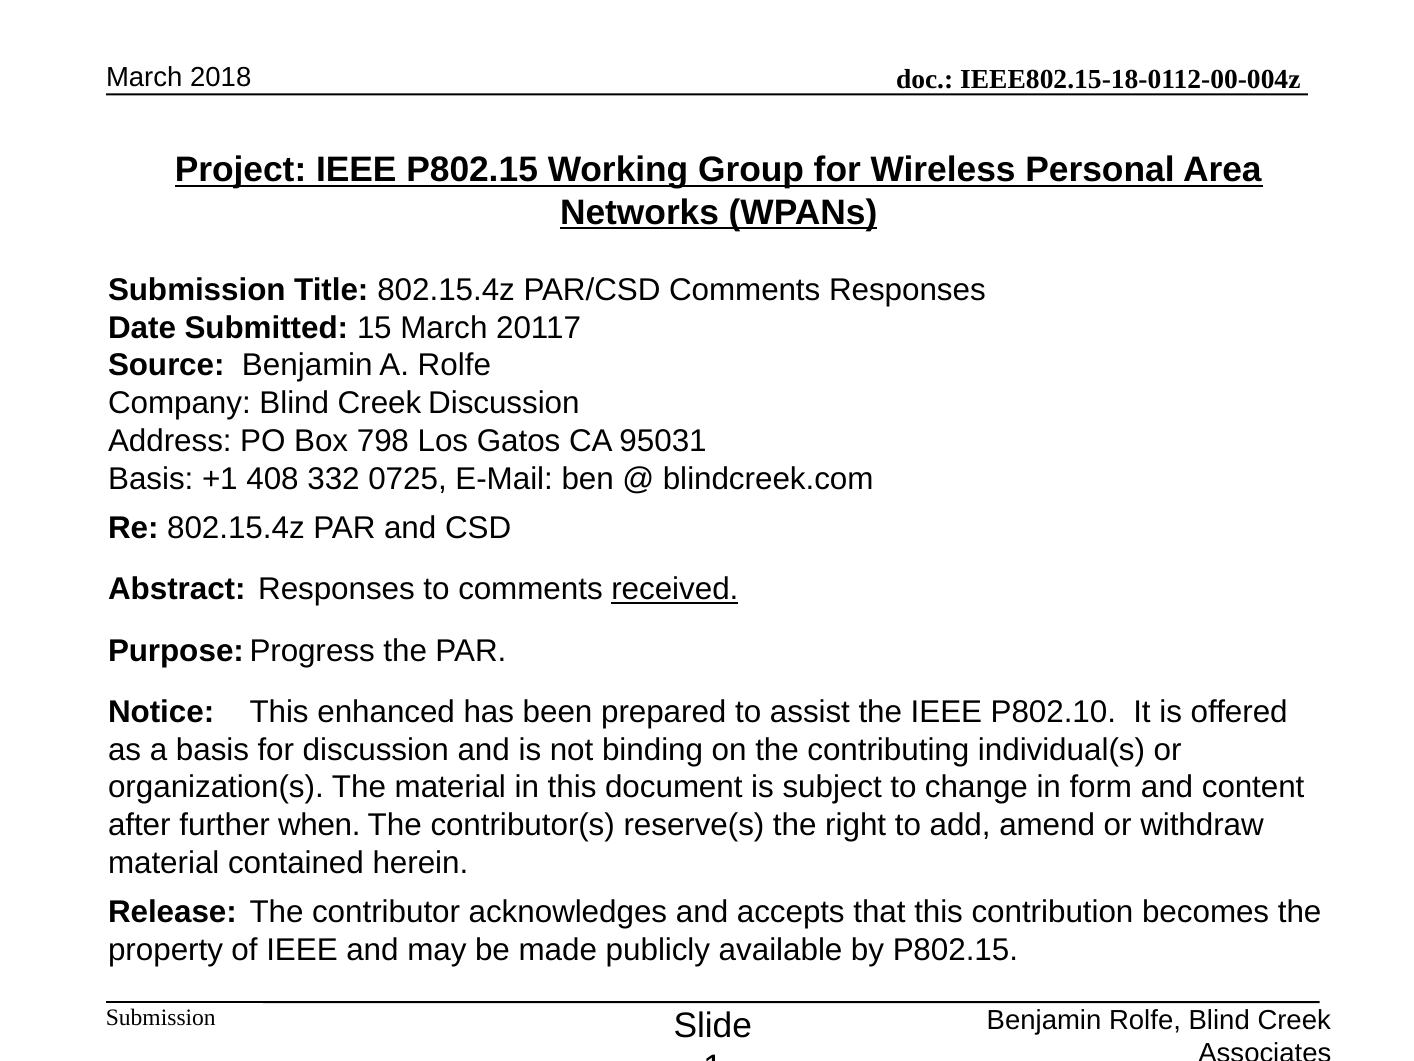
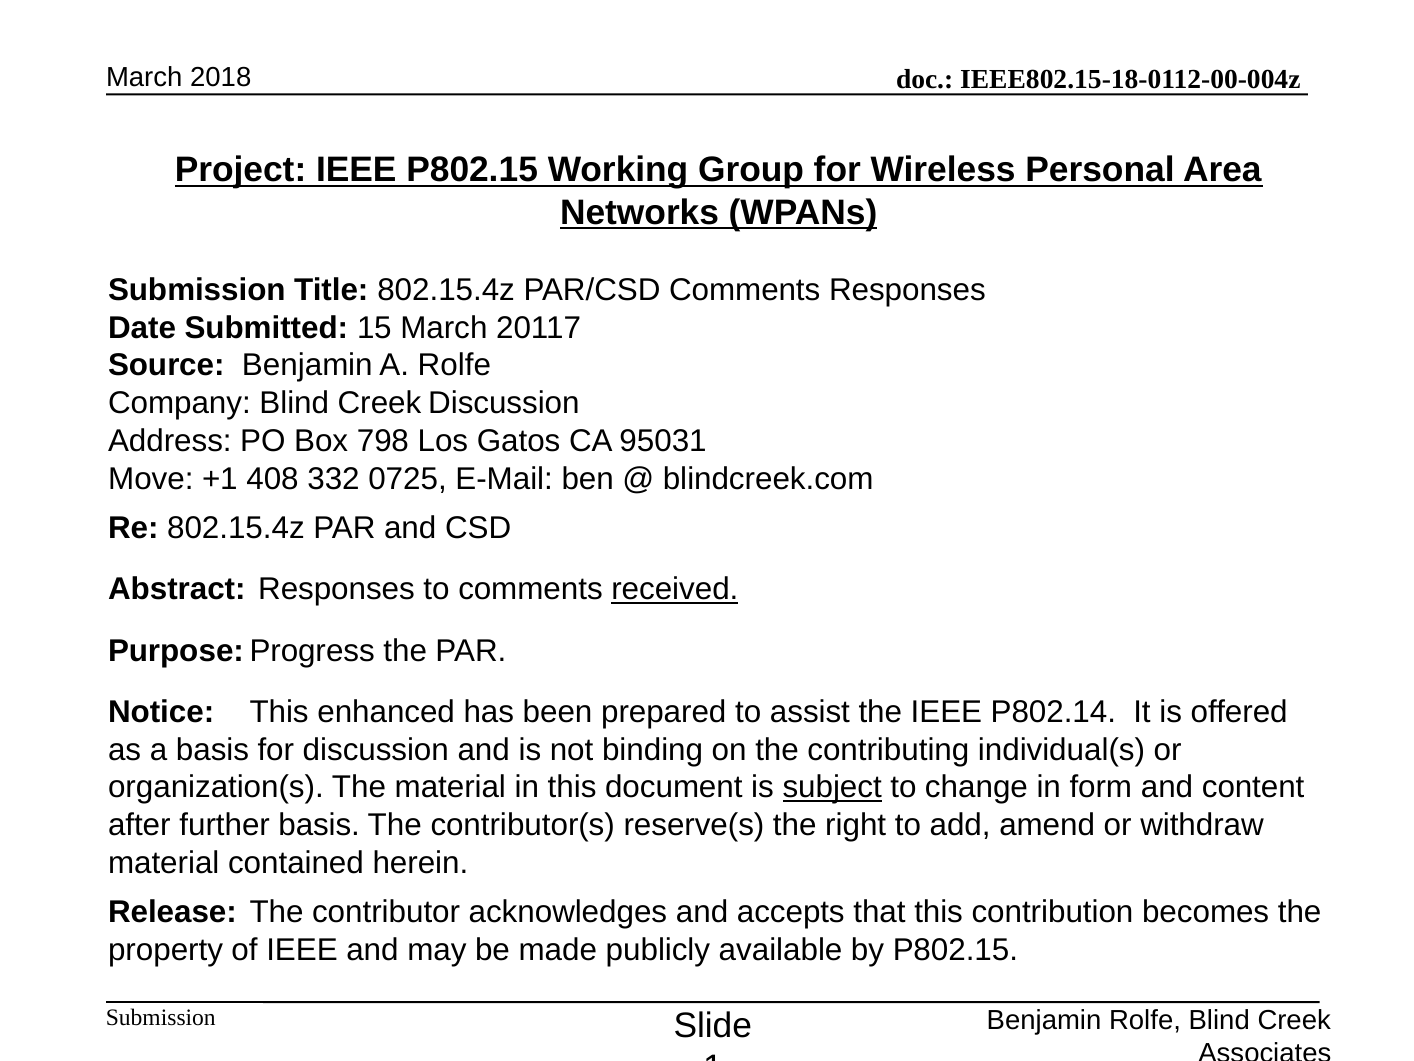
Basis: Basis -> Move (151, 478)
P802.10: P802.10 -> P802.14 (1053, 712)
subject underline: none -> present (832, 787)
further when: when -> basis (319, 825)
